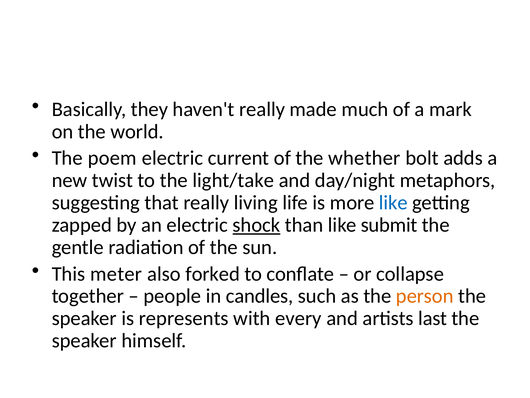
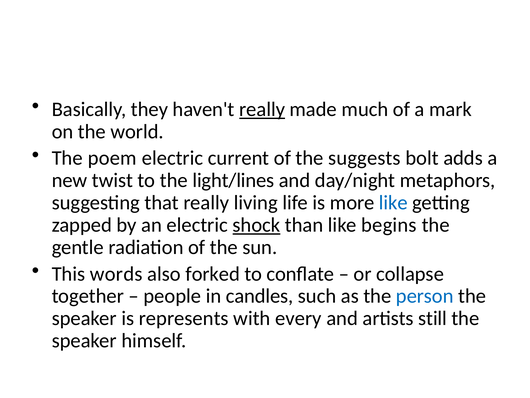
really underline: none -> present (262, 109)
whether: whether -> suggests (364, 158)
light/take: light/take -> light/lines (233, 180)
submit: submit -> begins (389, 225)
meter: meter -> words (116, 274)
person colour: orange -> blue (425, 296)
last: last -> still (433, 318)
